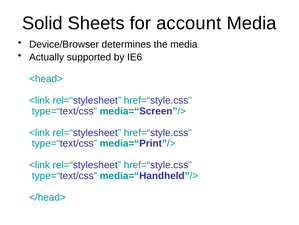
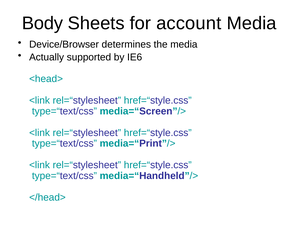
Solid: Solid -> Body (42, 23)
